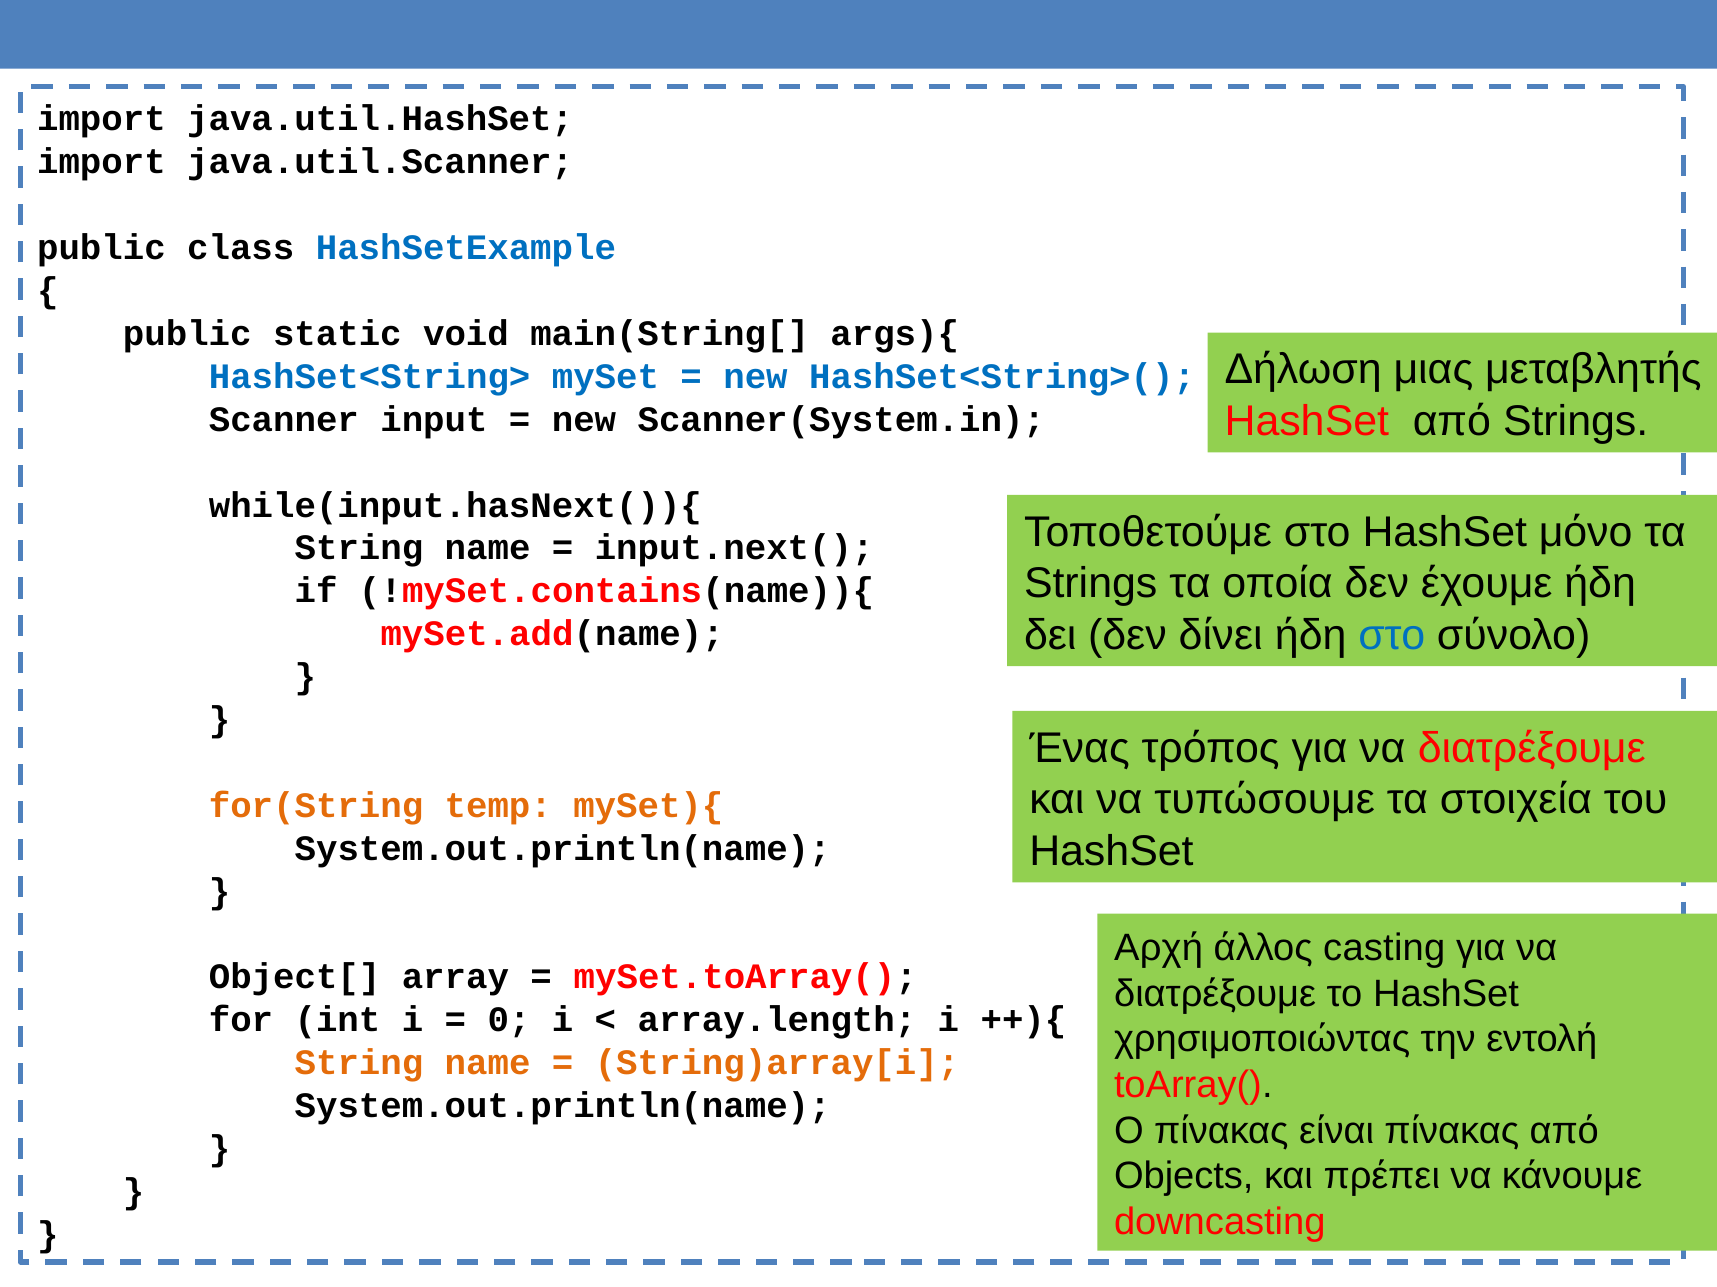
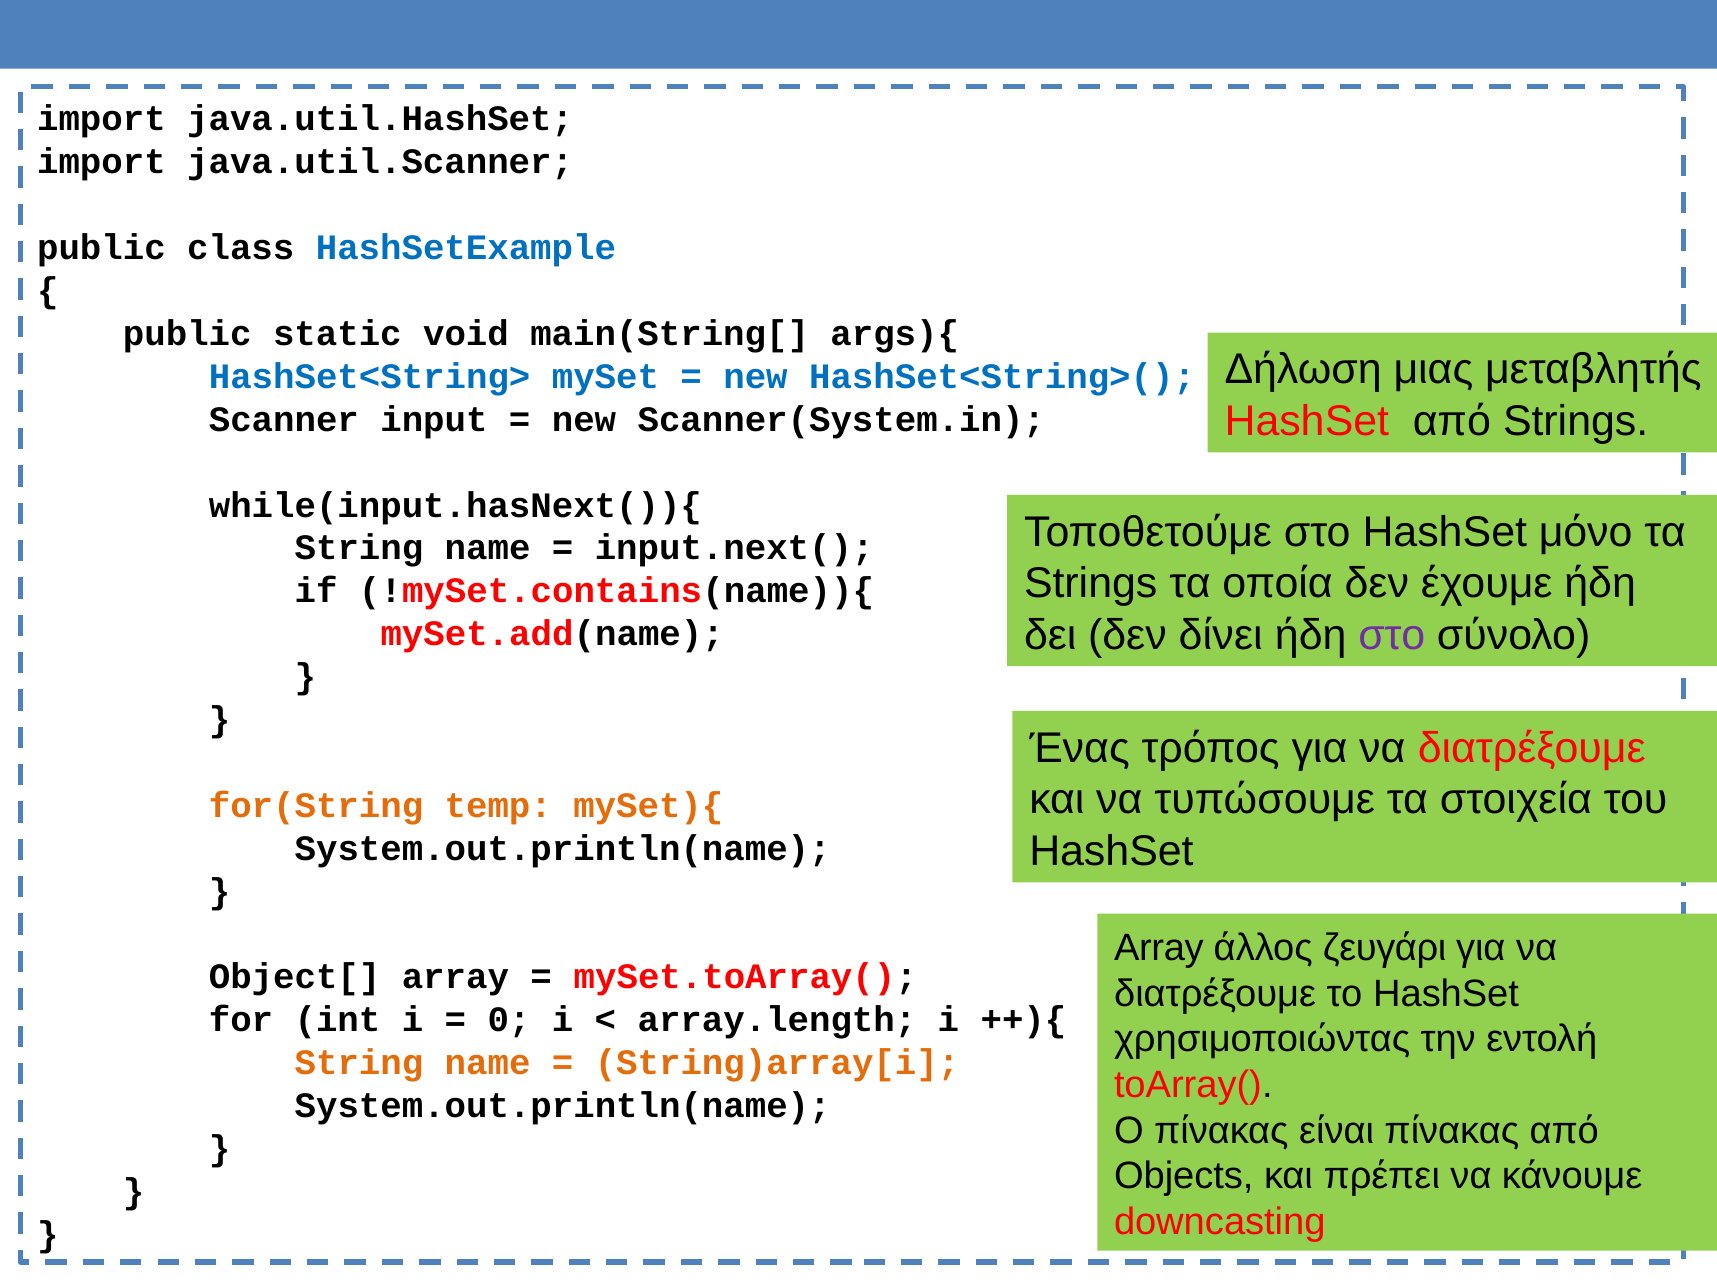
στο colour: blue -> purple (1392, 635)
Αρχή: Αρχή -> Array (1159, 948)
casting: casting -> ζευγάρι (1385, 948)
